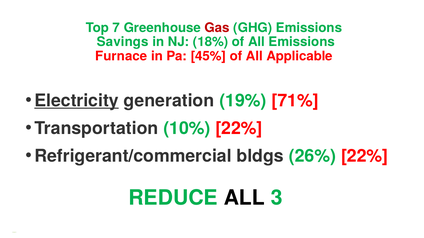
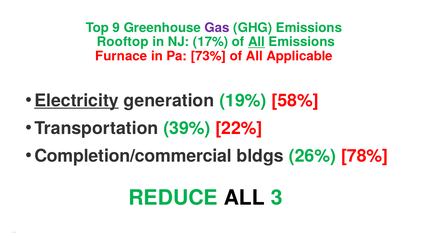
7: 7 -> 9 (116, 28)
Gas colour: red -> purple (217, 28)
Savings: Savings -> Rooftop (123, 42)
18%: 18% -> 17% (211, 42)
All underline: none -> present (257, 42)
45%: 45% -> 73% (208, 56)
71%: 71% -> 58% (295, 101)
10%: 10% -> 39% (187, 129)
Refrigerant/commercial: Refrigerant/commercial -> Completion/commercial (133, 156)
26% 22%: 22% -> 78% (365, 156)
